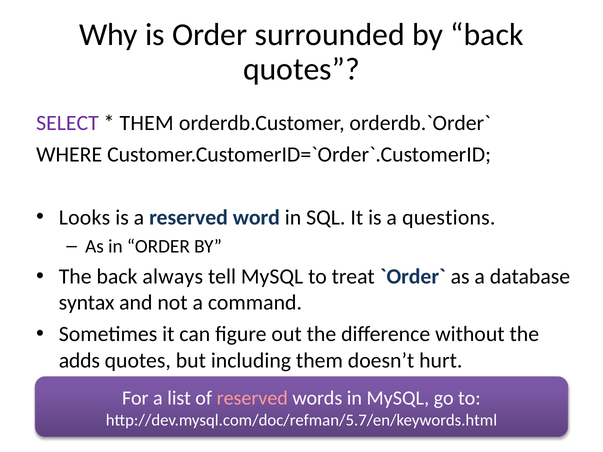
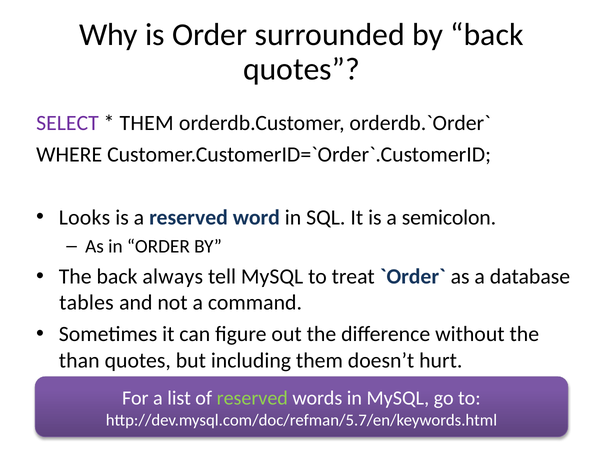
questions: questions -> semicolon (449, 218)
syntax: syntax -> tables (86, 303)
adds: adds -> than (79, 361)
reserved colour: pink -> light green (252, 398)
